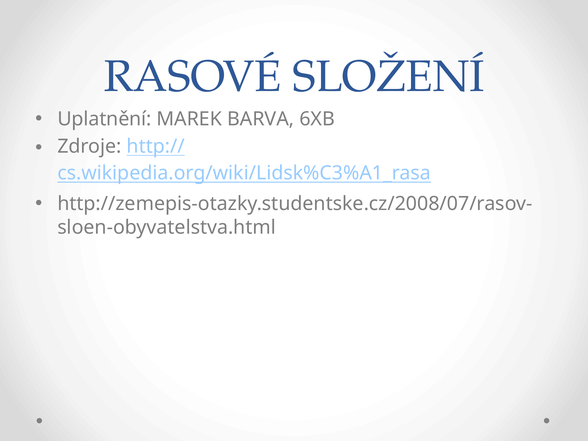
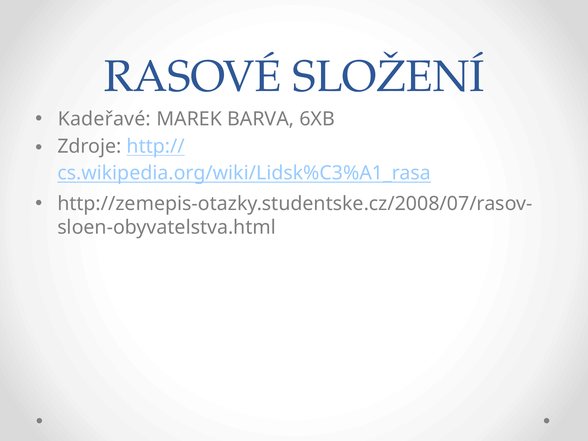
Uplatnění: Uplatnění -> Kadeřavé (104, 119)
